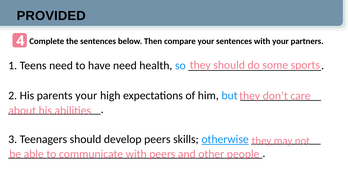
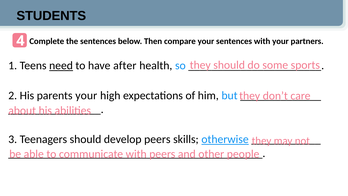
PROVIDED: PROVIDED -> STUDENTS (51, 16)
need underline: none -> present (61, 65)
have need: need -> after (125, 65)
